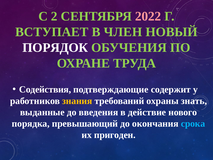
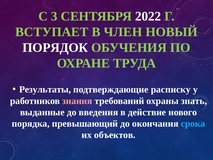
2: 2 -> 3 (54, 16)
2022 colour: pink -> white (148, 16)
Содействия: Содействия -> Результаты (45, 89)
содержит: содержит -> расписку (171, 89)
знания colour: yellow -> pink (77, 101)
пригоден: пригоден -> объектов (115, 135)
